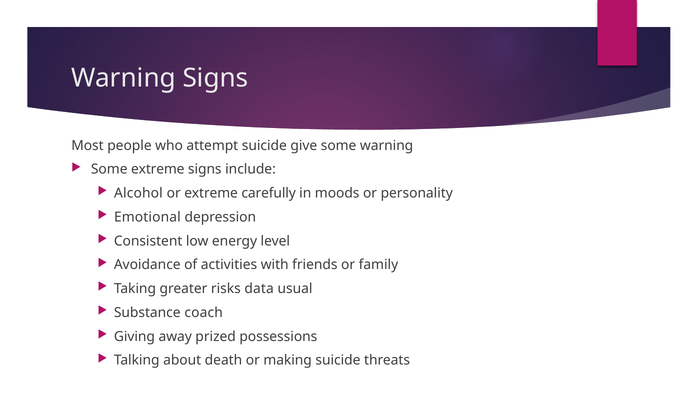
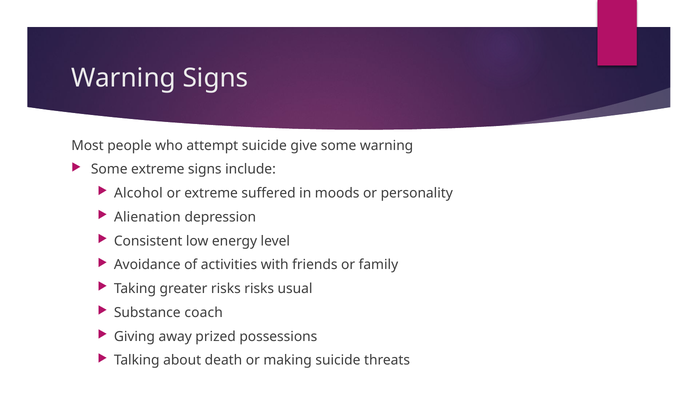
carefully: carefully -> suffered (269, 193)
Emotional: Emotional -> Alienation (147, 217)
risks data: data -> risks (259, 288)
